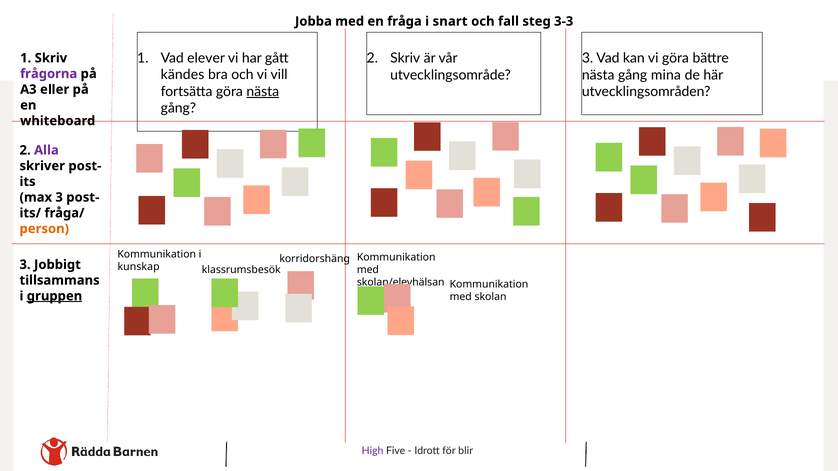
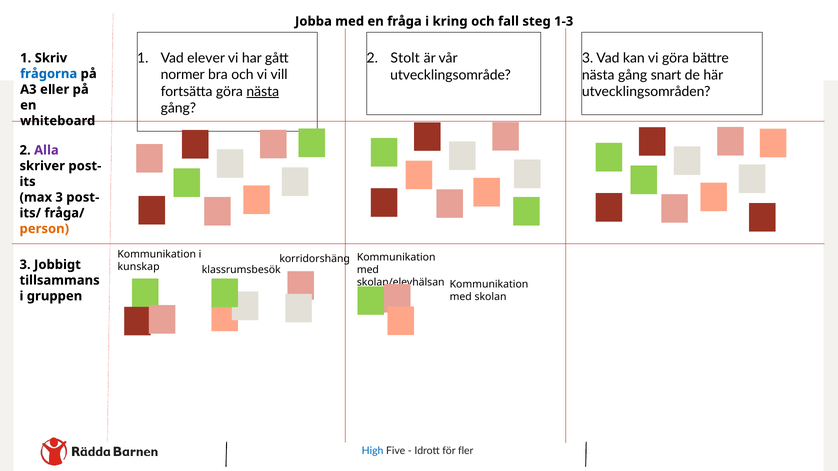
snart: snart -> kring (450, 21)
3-3: 3-3 -> 1-3 (564, 21)
2 Skriv: Skriv -> Stolt (405, 58)
kändes: kändes -> normer (183, 75)
mina: mina -> snart (666, 75)
frågorna colour: purple -> blue (49, 74)
gruppen underline: present -> none (54, 296)
High colour: purple -> blue (373, 451)
blir: blir -> fler (466, 451)
